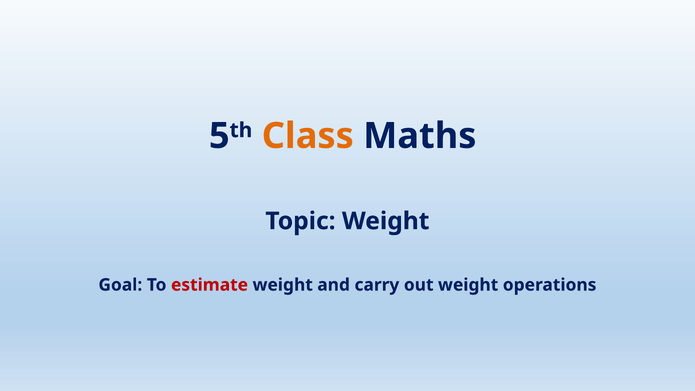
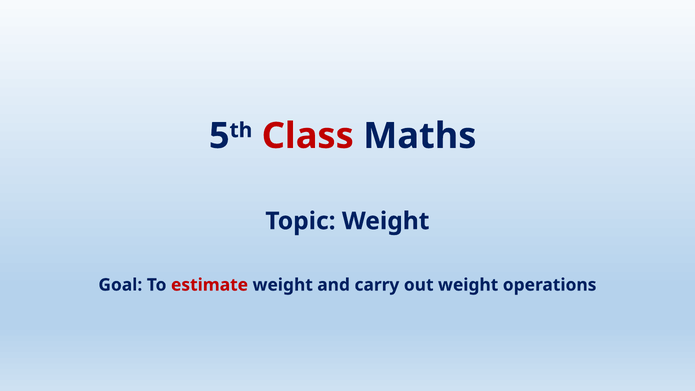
Class colour: orange -> red (308, 136)
